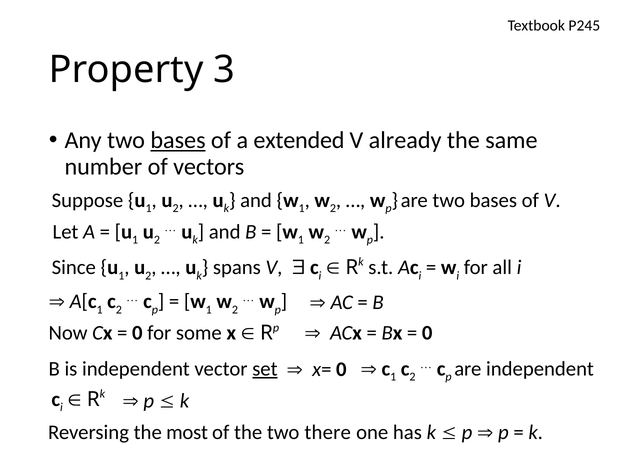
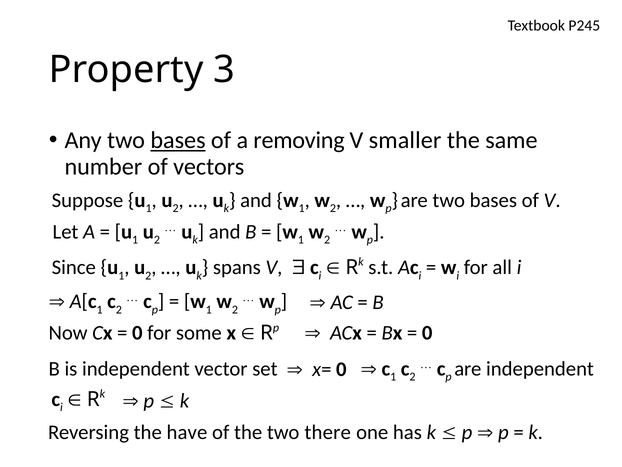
extended: extended -> removing (299, 140)
already: already -> smaller (405, 140)
set underline: present -> none (265, 368)
most: most -> have (187, 432)
